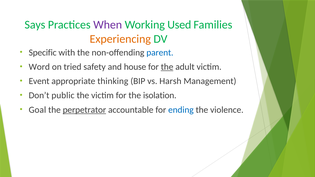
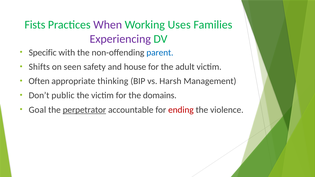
Says: Says -> Fists (35, 25)
Used: Used -> Uses (179, 25)
Experiencing colour: orange -> purple (120, 39)
Word: Word -> Shifts (39, 67)
tried: tried -> seen (73, 67)
the underline: present -> none (167, 67)
Event: Event -> Often (39, 81)
isolation: isolation -> domains (160, 96)
ending colour: blue -> red (181, 110)
